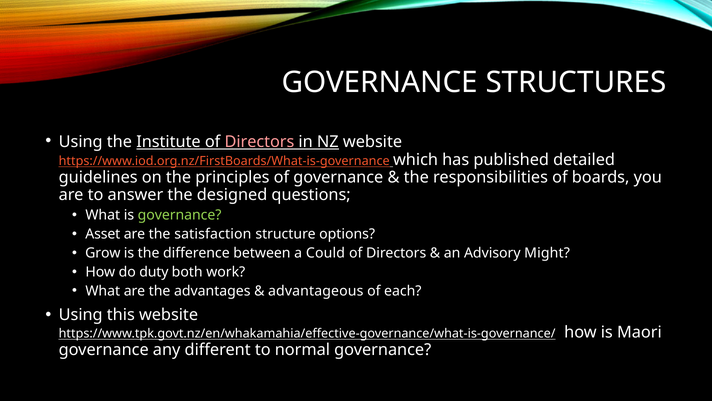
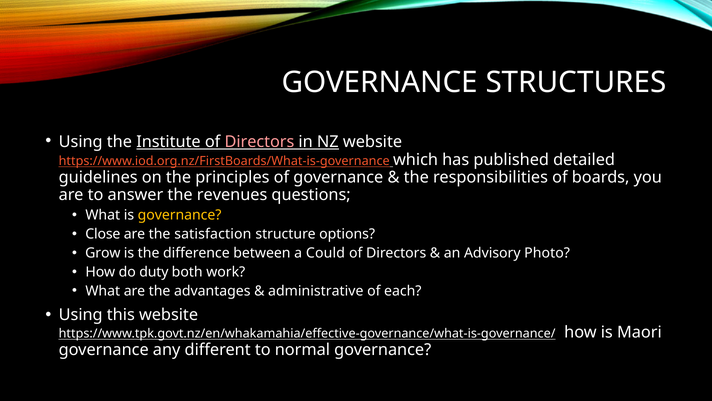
designed: designed -> revenues (232, 195)
governance colour: light green -> yellow (180, 215)
Asset: Asset -> Close (103, 234)
Might: Might -> Photo (547, 253)
advantageous: advantageous -> administrative (316, 291)
